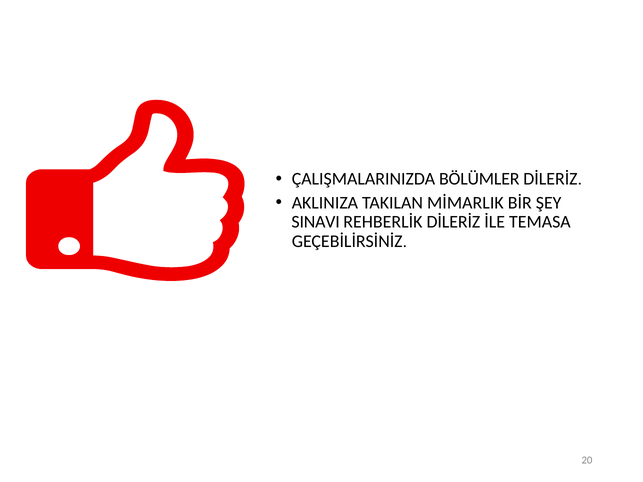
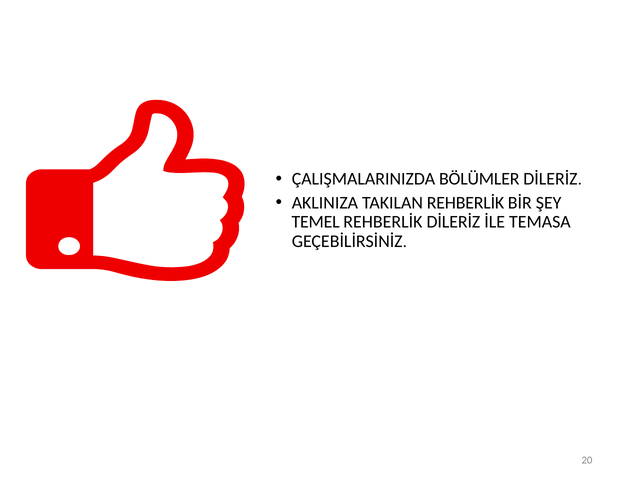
TAKILAN MİMARLIK: MİMARLIK -> REHBERLİK (466, 203)
SINAVI: SINAVI -> TEMEL (316, 222)
